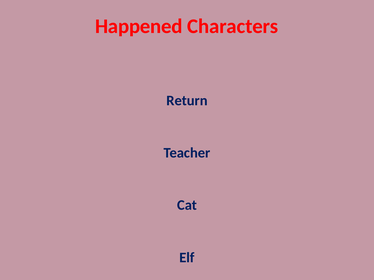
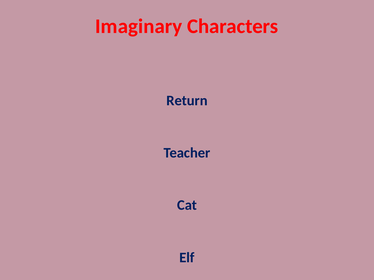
Happened: Happened -> Imaginary (139, 26)
